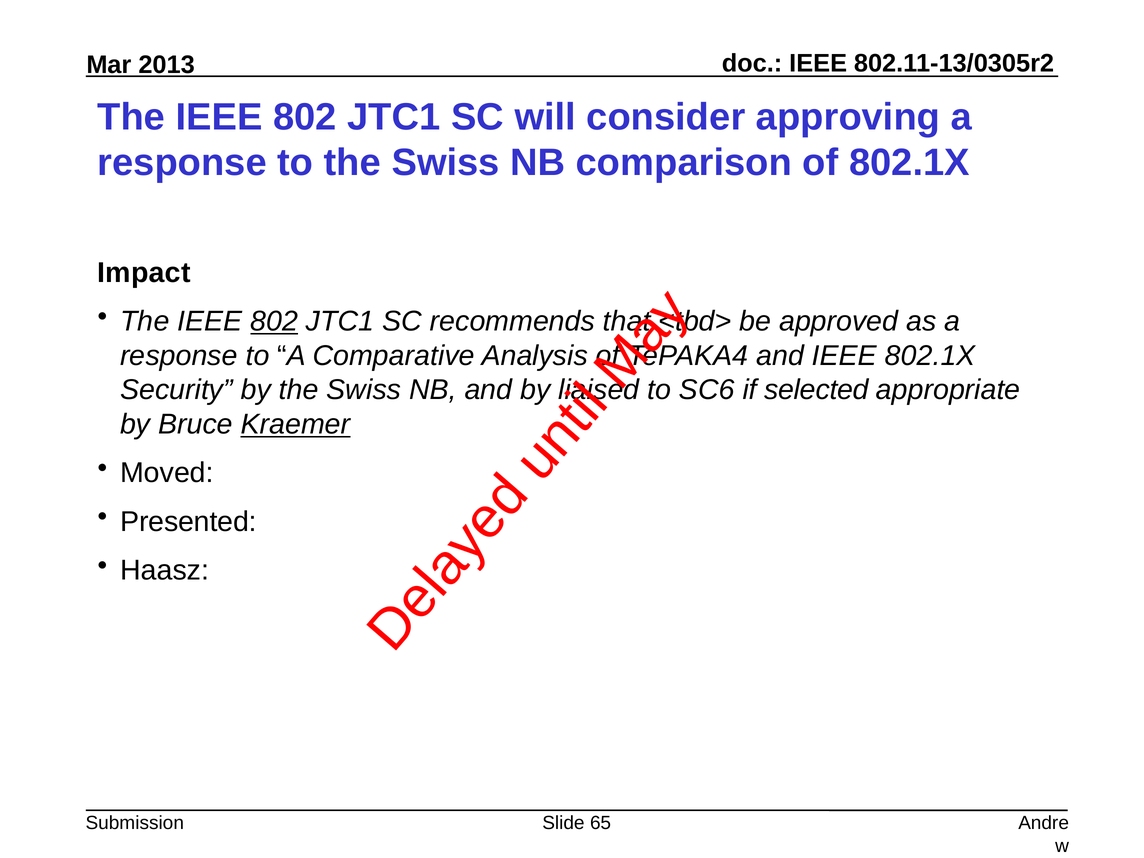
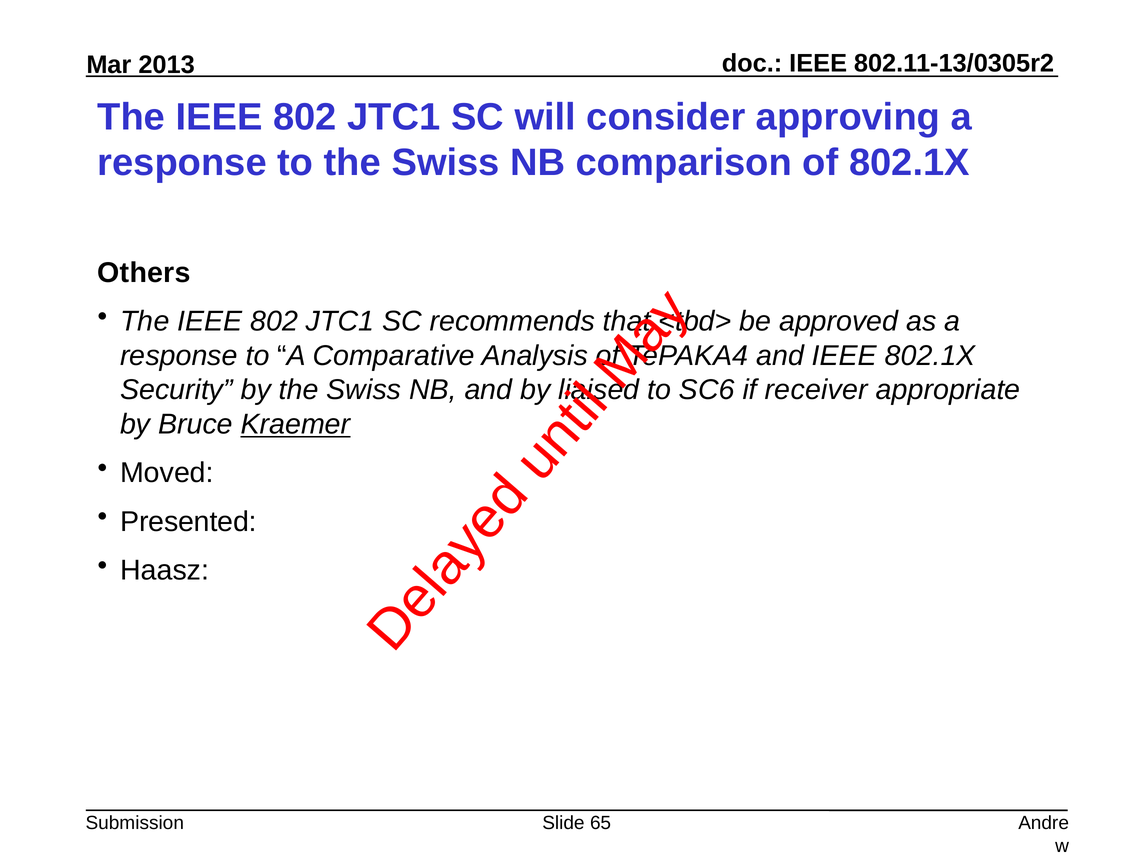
Impact: Impact -> Others (144, 273)
802 underline: present -> none (274, 321)
selected: selected -> receiver (816, 390)
